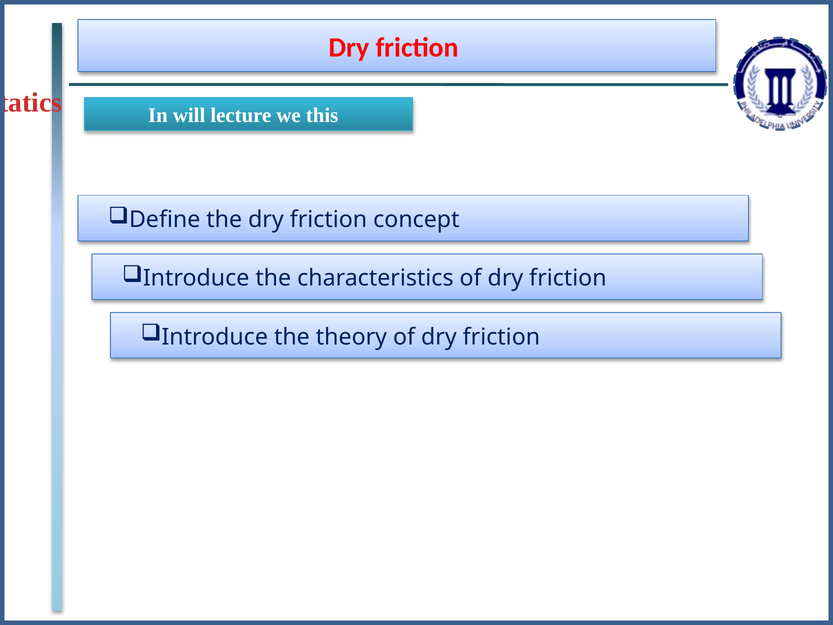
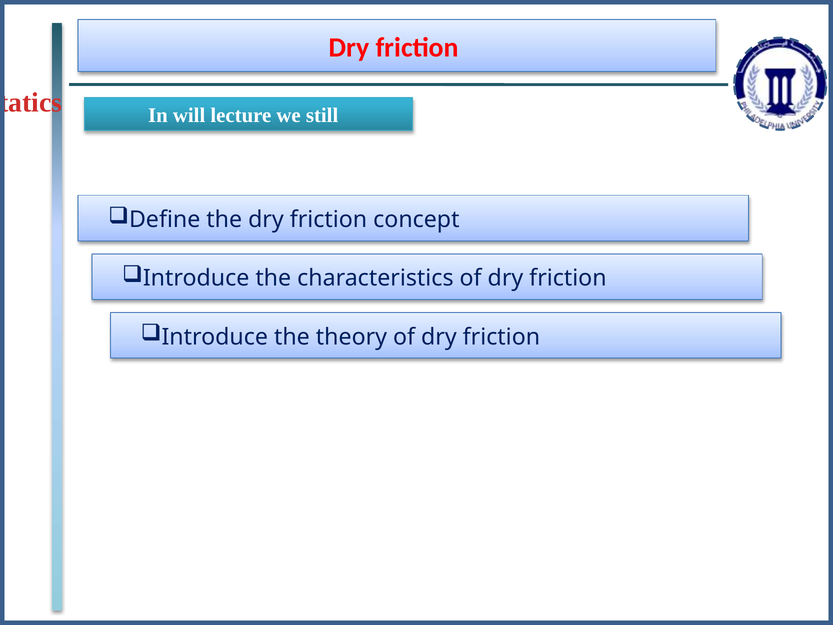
this: this -> still (322, 115)
